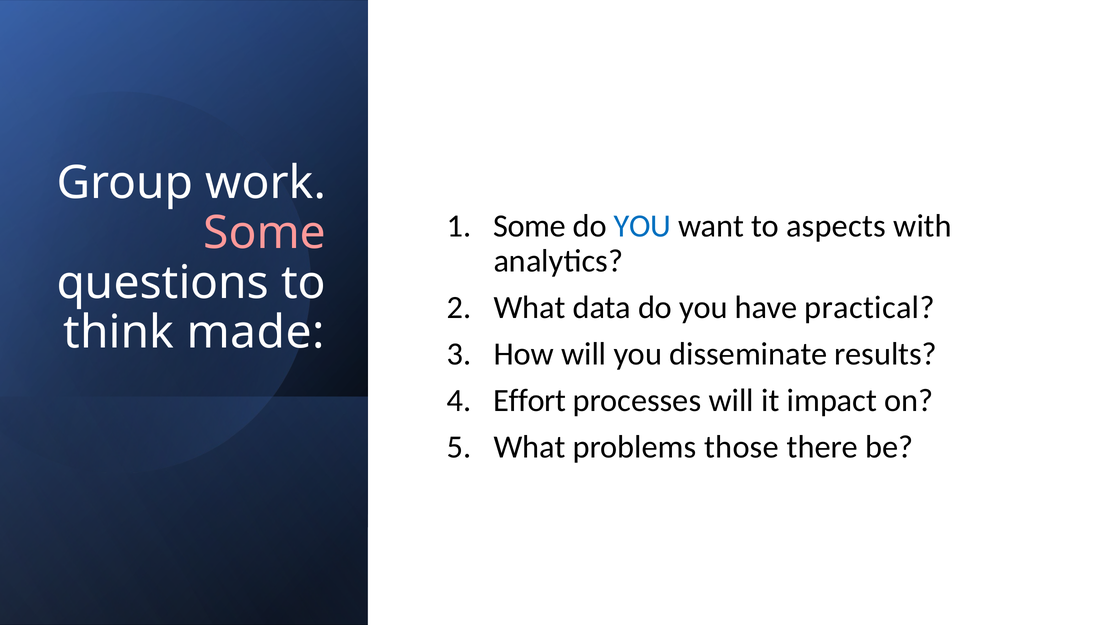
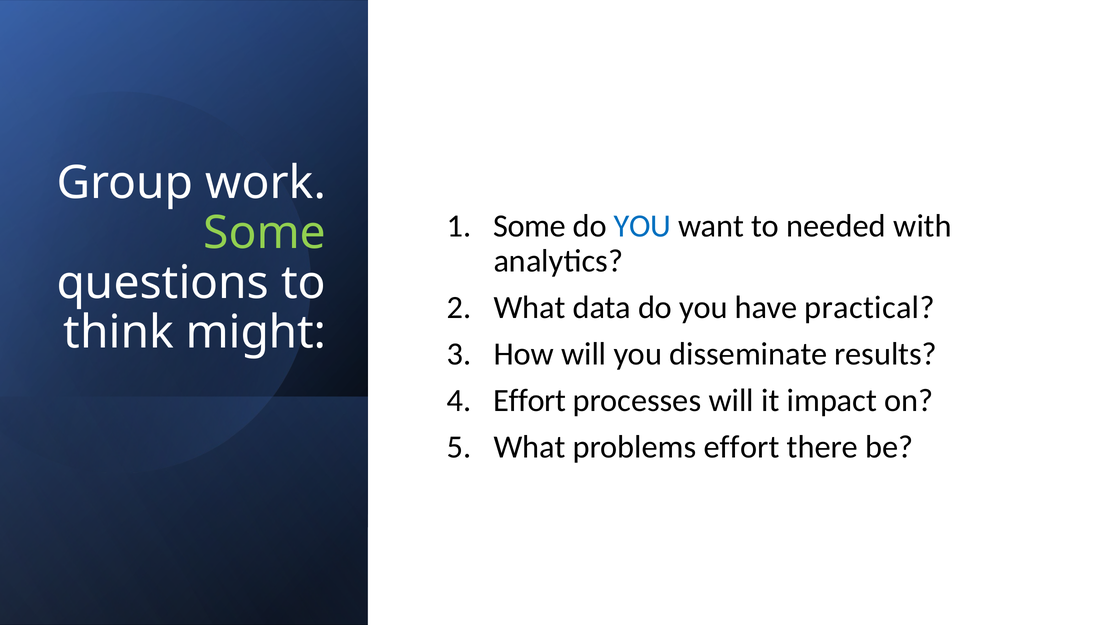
aspects: aspects -> needed (836, 226)
Some colour: pink -> light green (265, 233)
made: made -> might (256, 333)
problems those: those -> effort (742, 447)
